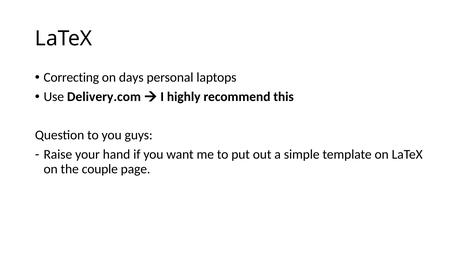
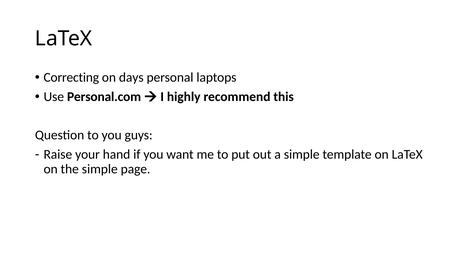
Delivery.com: Delivery.com -> Personal.com (104, 97)
the couple: couple -> simple (100, 169)
